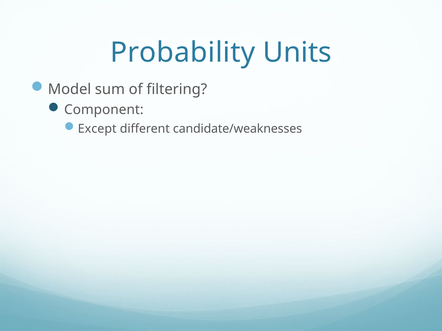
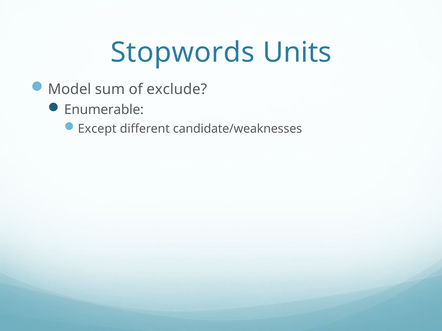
Probability: Probability -> Stopwords (183, 53)
filtering: filtering -> exclude (177, 89)
Component: Component -> Enumerable (104, 110)
